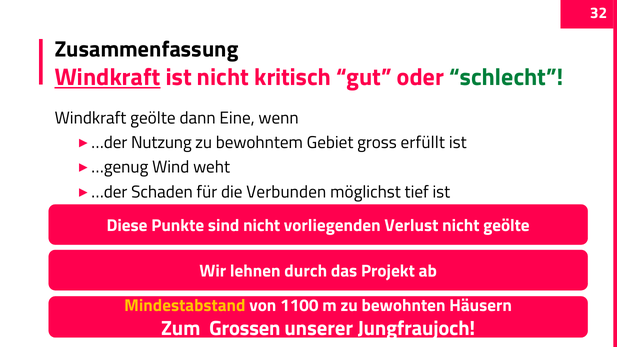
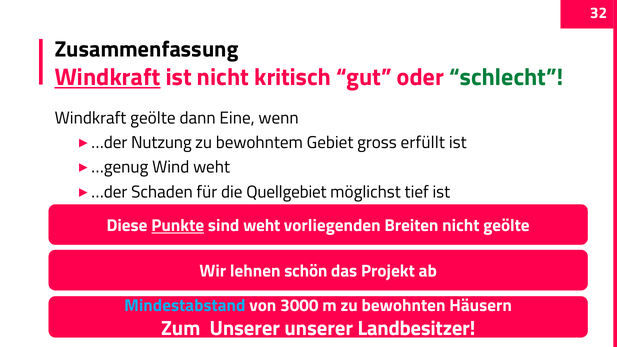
Verbunden: Verbunden -> Quellgebiet (286, 192)
Punkte underline: none -> present (178, 226)
sind nicht: nicht -> weht (262, 226)
Verlust: Verlust -> Breiten (411, 226)
durch: durch -> schön (306, 271)
Mindestabstand colour: yellow -> light blue (185, 306)
1100: 1100 -> 3000 (299, 306)
Zum Grossen: Grossen -> Unserer (245, 329)
Jungfraujoch: Jungfraujoch -> Landbesitzer (416, 329)
